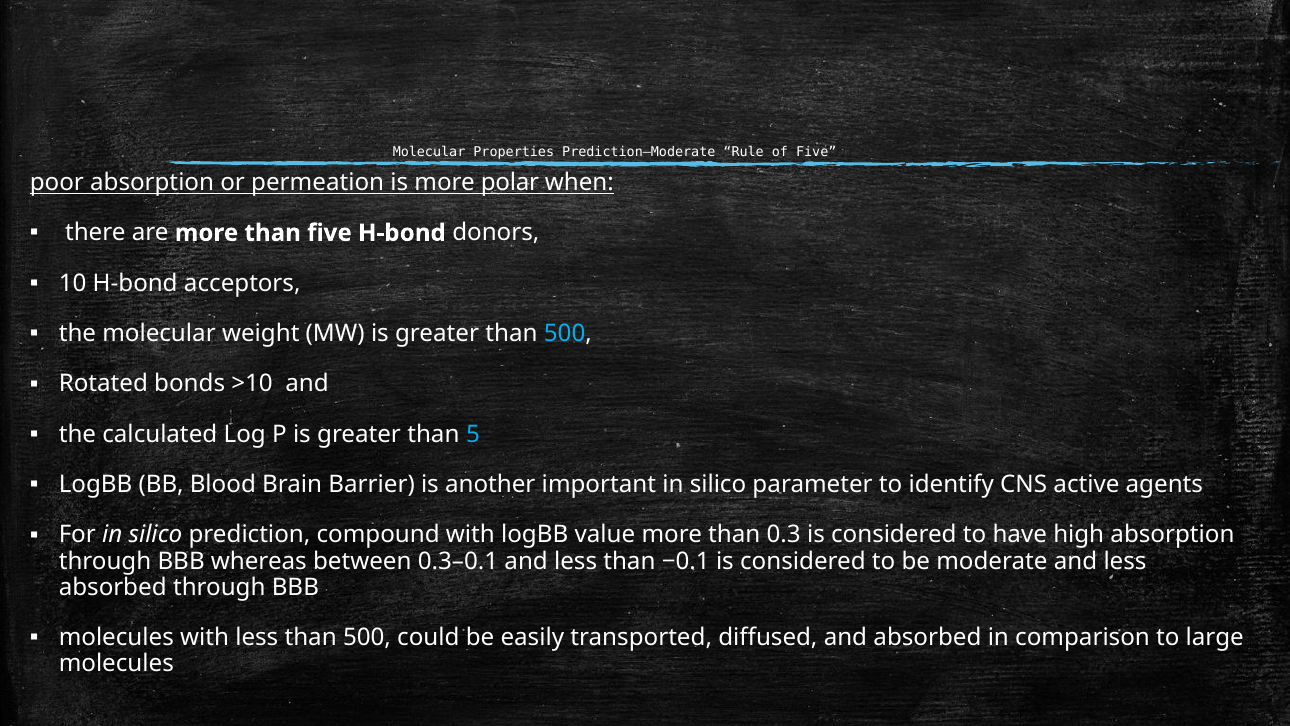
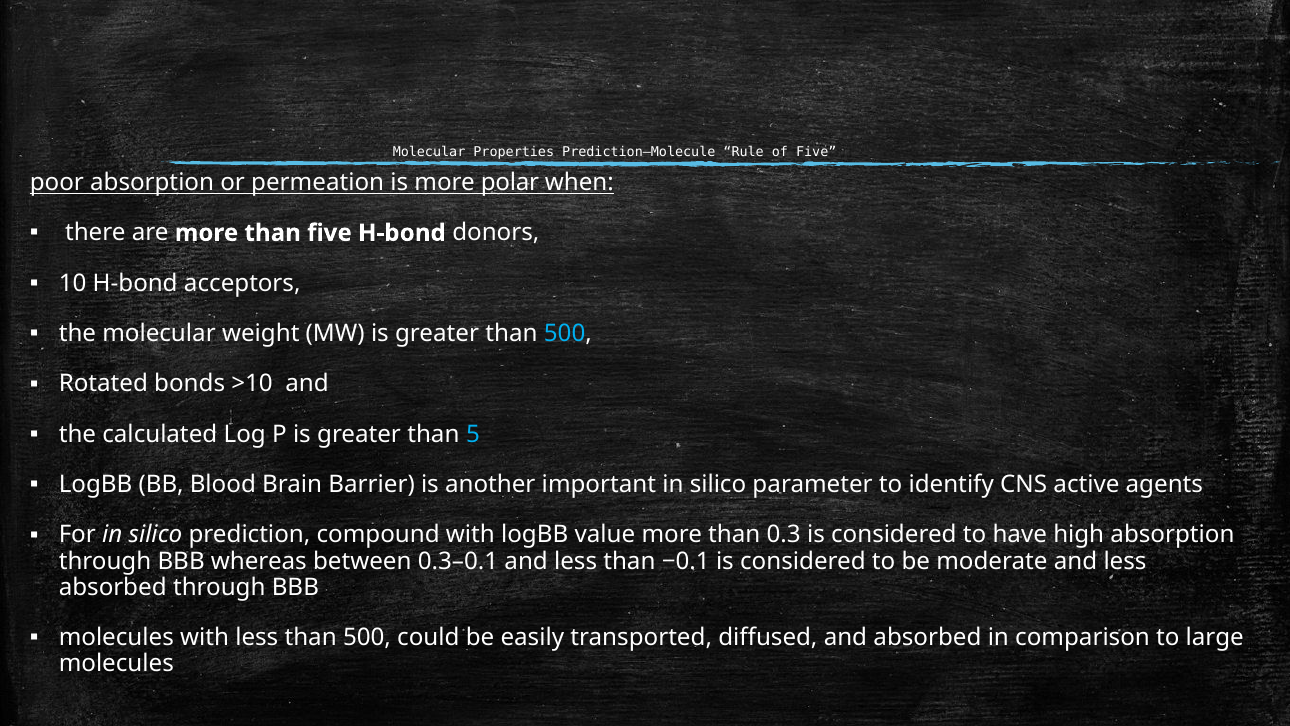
Prediction—Moderate: Prediction—Moderate -> Prediction—Molecule (639, 152)
